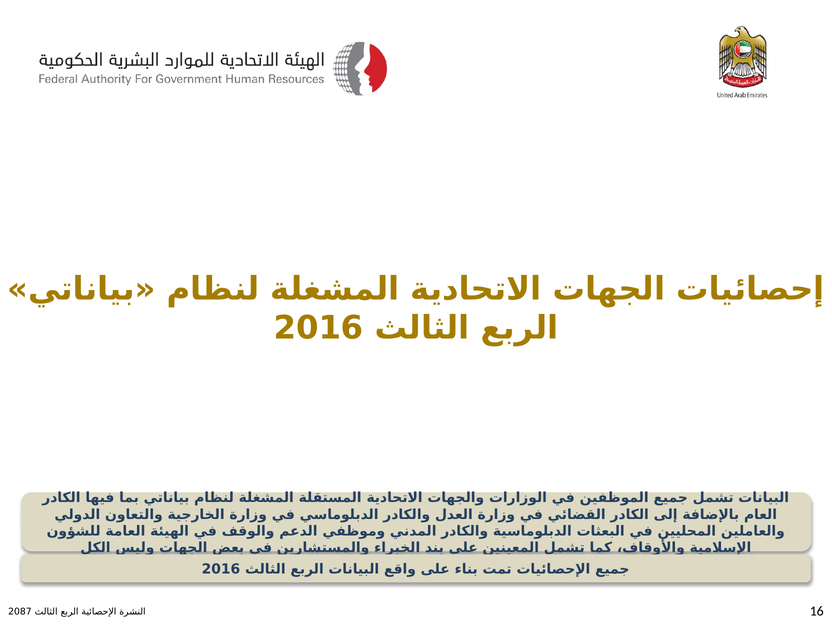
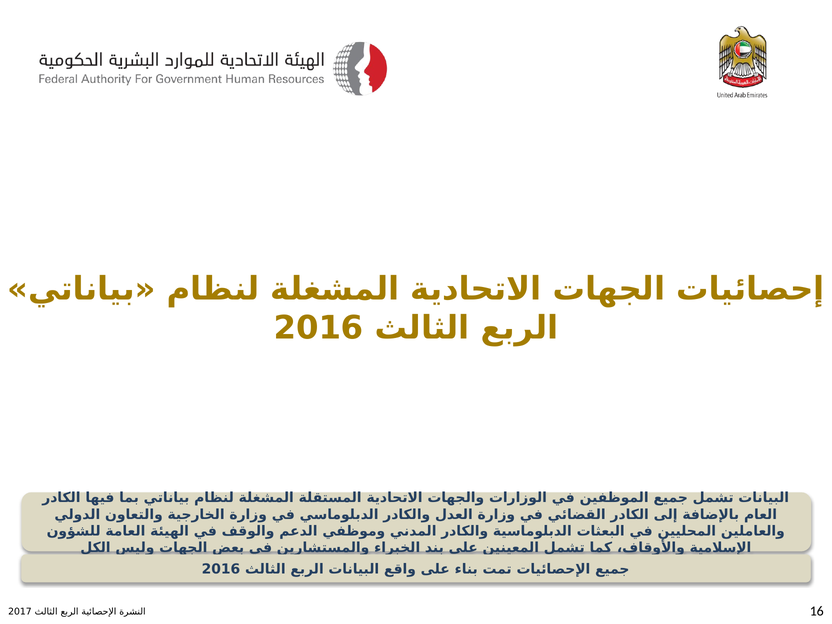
2087: 2087 -> 2017 (20, 612)
